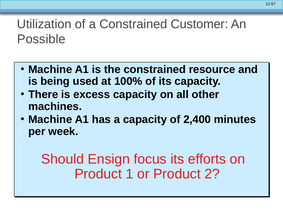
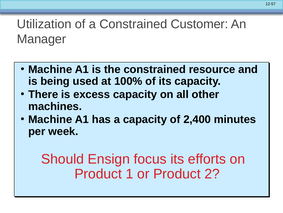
Possible: Possible -> Manager (41, 39)
